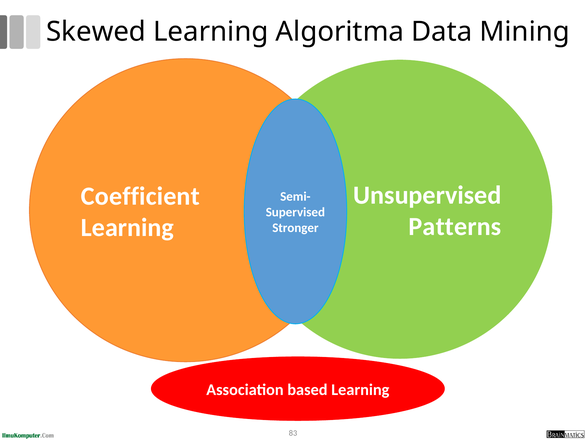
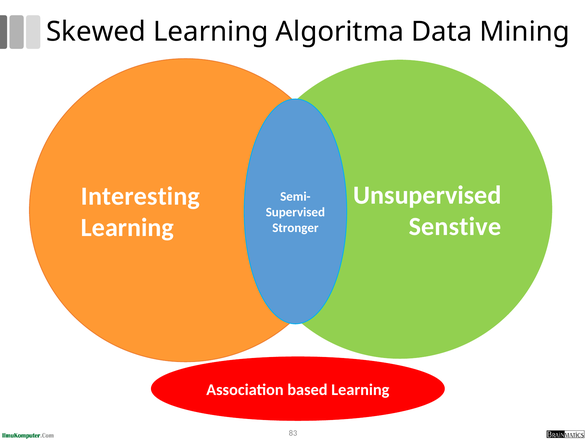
Coefficient: Coefficient -> Interesting (140, 196)
Patterns: Patterns -> Senstive (455, 226)
